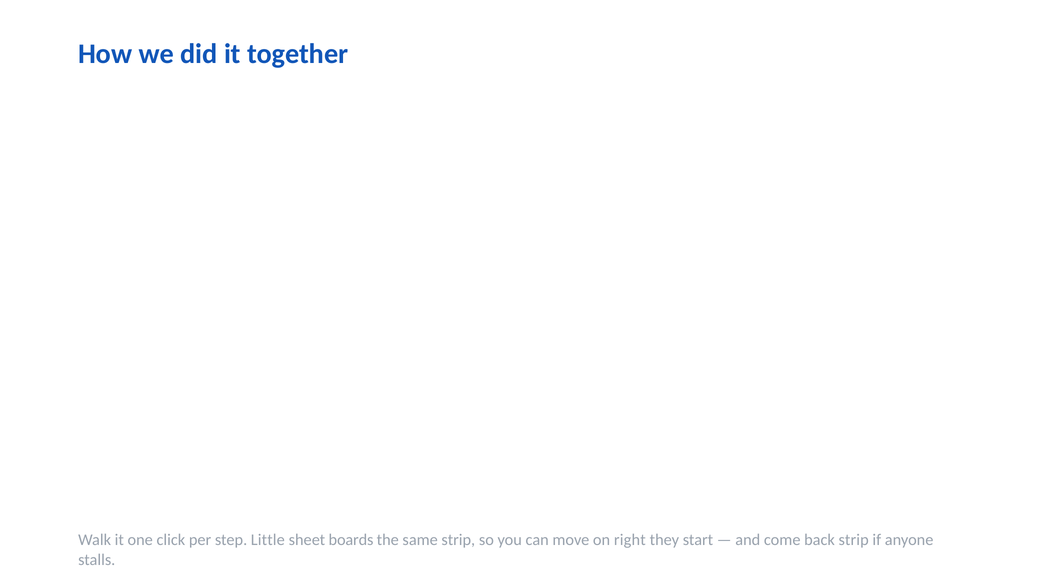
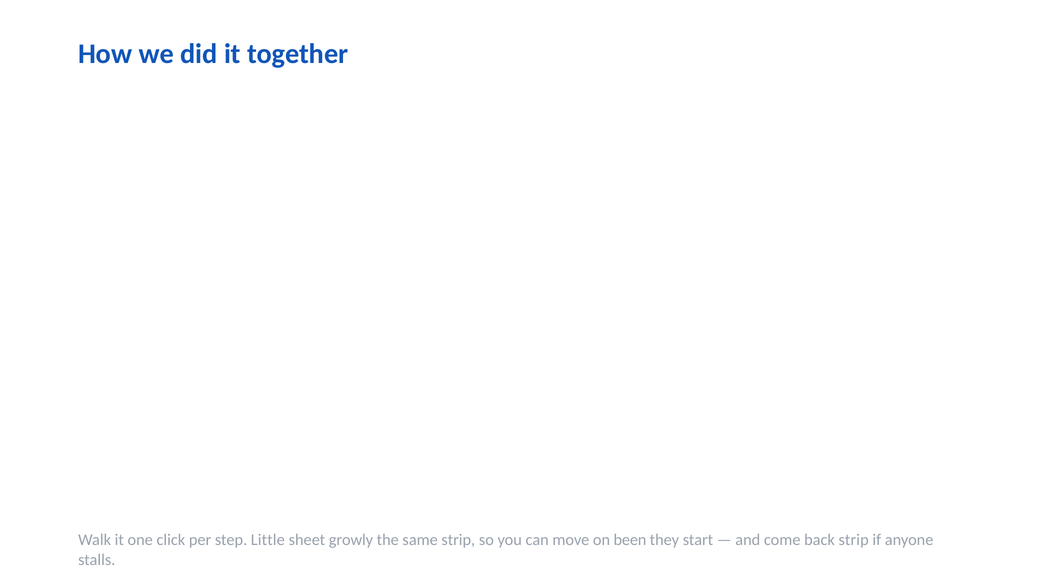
boards: boards -> growly (351, 540)
right: right -> been (630, 540)
